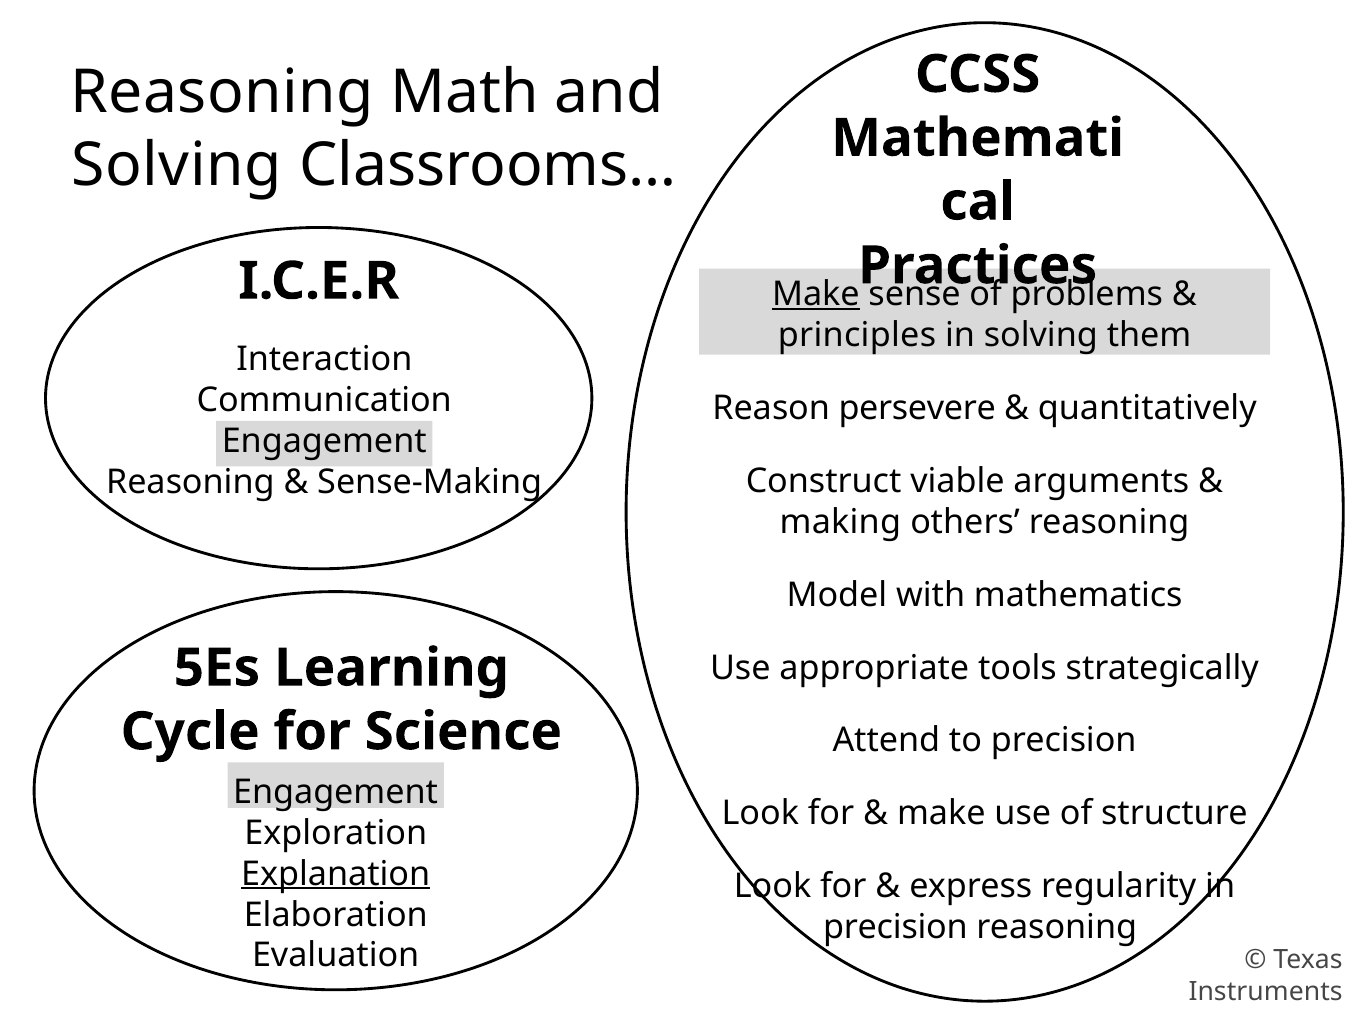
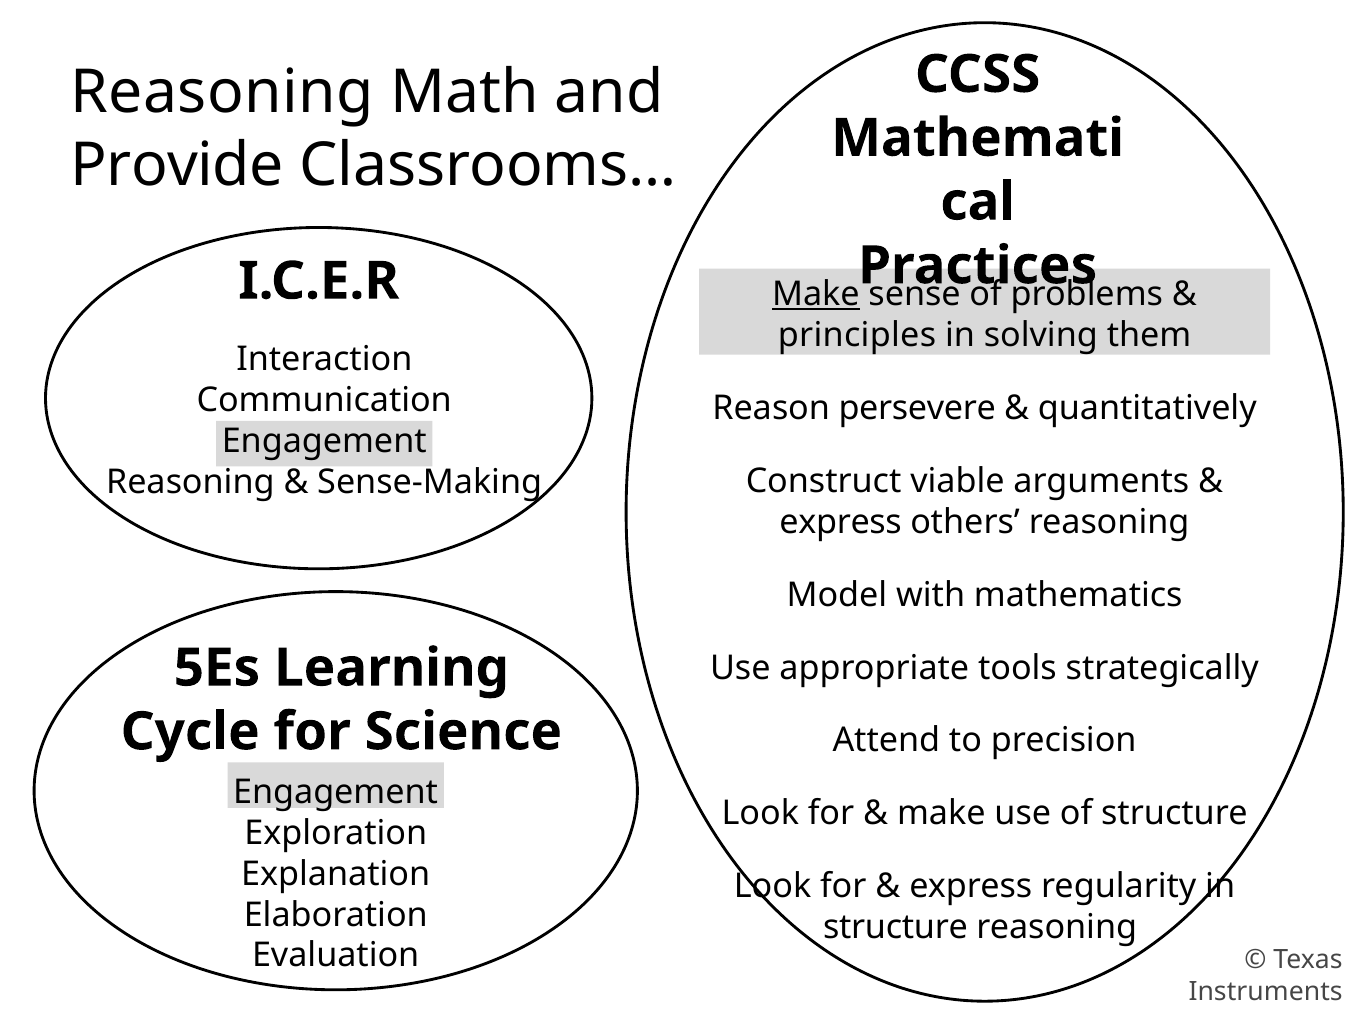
Solving: Solving -> Provide (177, 166)
making: making -> express (841, 522)
Explanation underline: present -> none (336, 874)
precision: precision -> structure (895, 928)
